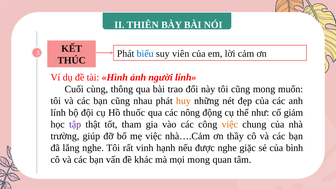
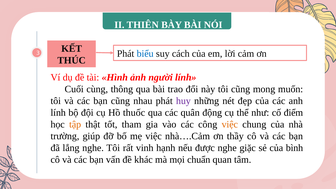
viên: viên -> cách (181, 54)
huy colour: orange -> purple (183, 101)
nông: nông -> quân (190, 113)
giảm: giảm -> điểm (293, 113)
tập colour: purple -> orange (75, 124)
mọi mong: mong -> chuẩn (199, 160)
